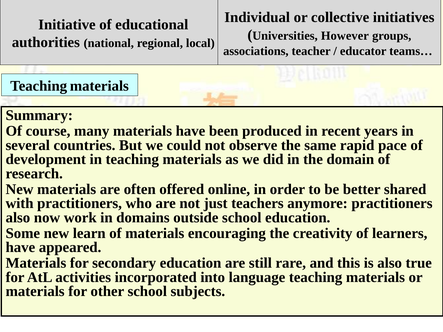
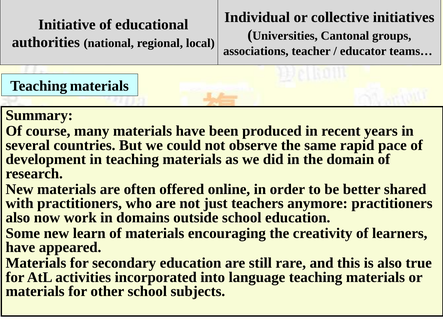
However: However -> Cantonal (345, 36)
